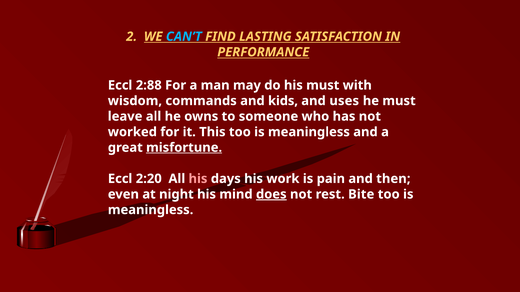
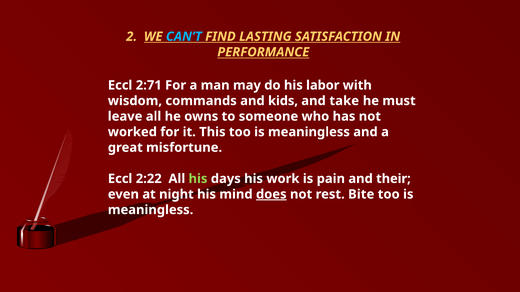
2:88: 2:88 -> 2:71 (149, 85)
his must: must -> labor (323, 85)
uses: uses -> take (344, 101)
misfortune underline: present -> none (184, 148)
2:20: 2:20 -> 2:22 (149, 179)
his colour: pink -> light green (198, 179)
then: then -> their (393, 179)
